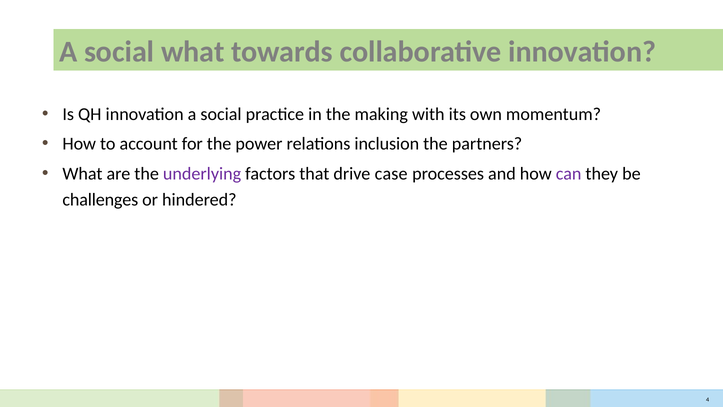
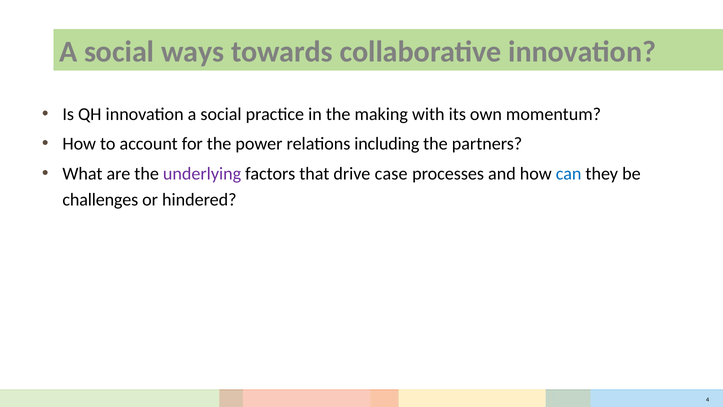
social what: what -> ways (193, 52)
inclusion: inclusion -> including (387, 144)
can colour: purple -> blue (569, 173)
